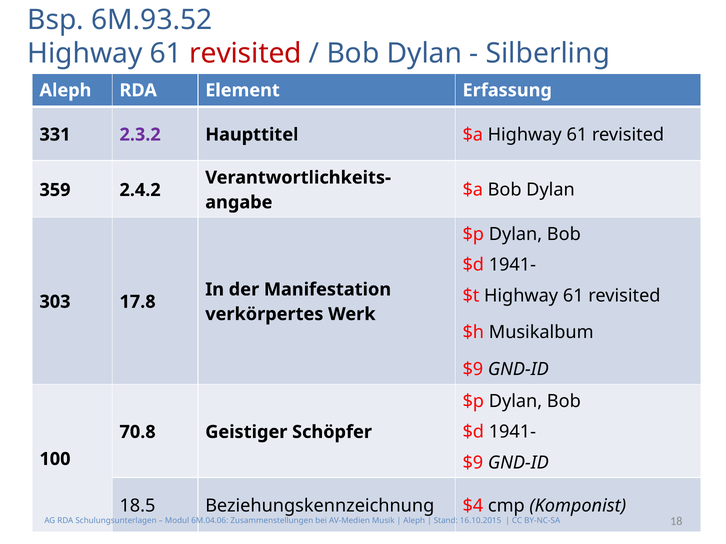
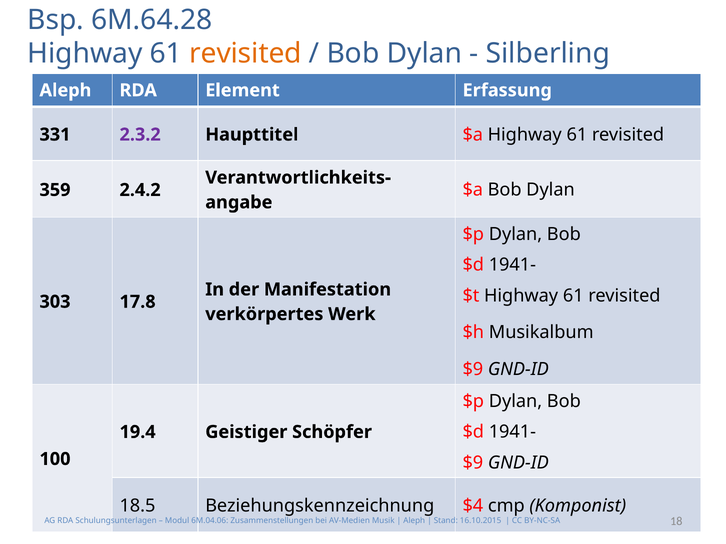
6M.93.52: 6M.93.52 -> 6M.64.28 (152, 20)
revisited colour: red -> orange (246, 54)
70.8: 70.8 -> 19.4 (138, 432)
